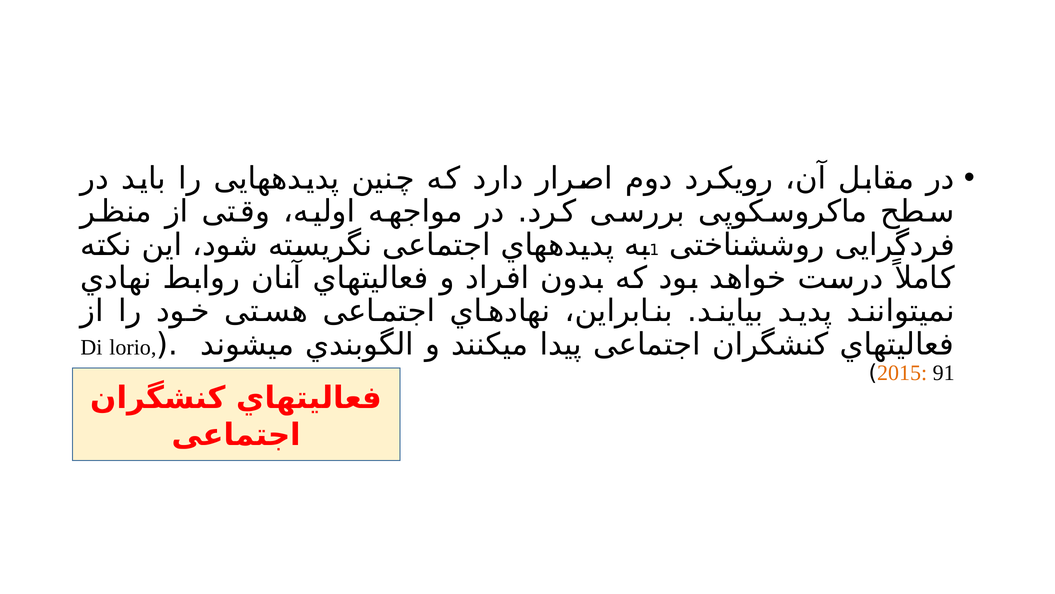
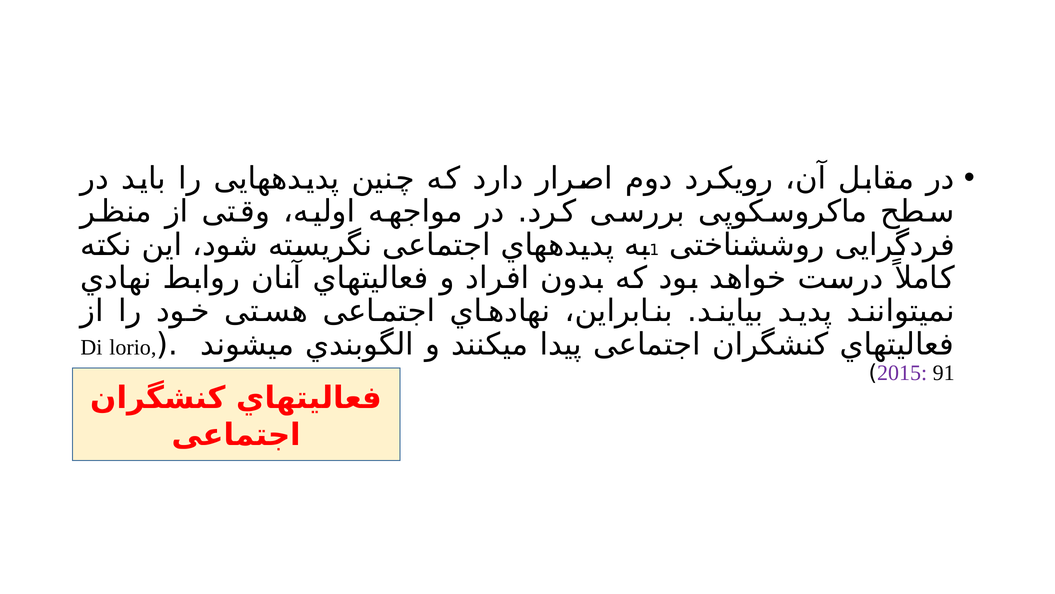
2015 colour: orange -> purple (902, 373)
